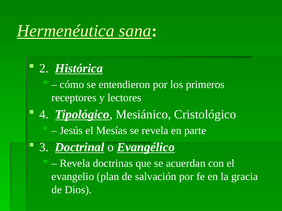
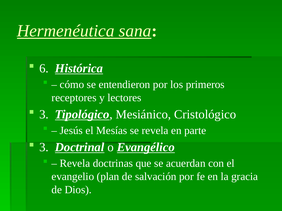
2: 2 -> 6 (44, 69)
4: 4 -> 3 (44, 115)
